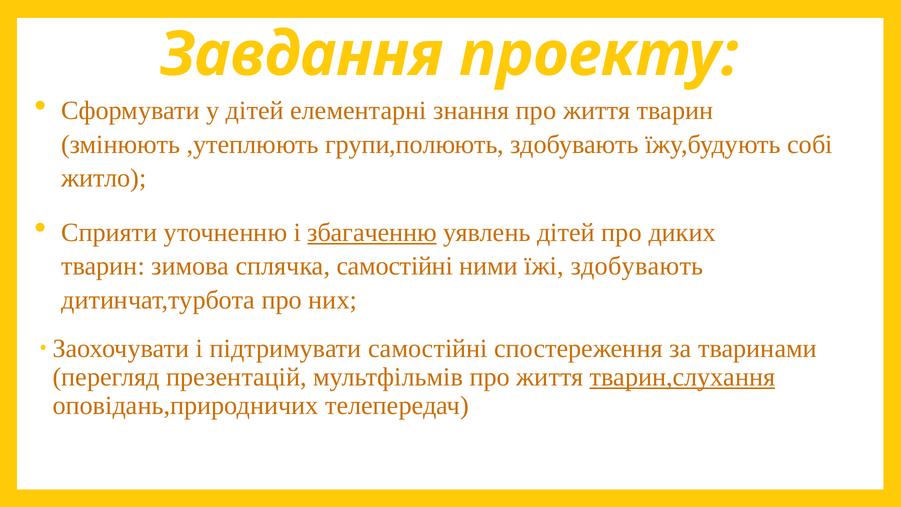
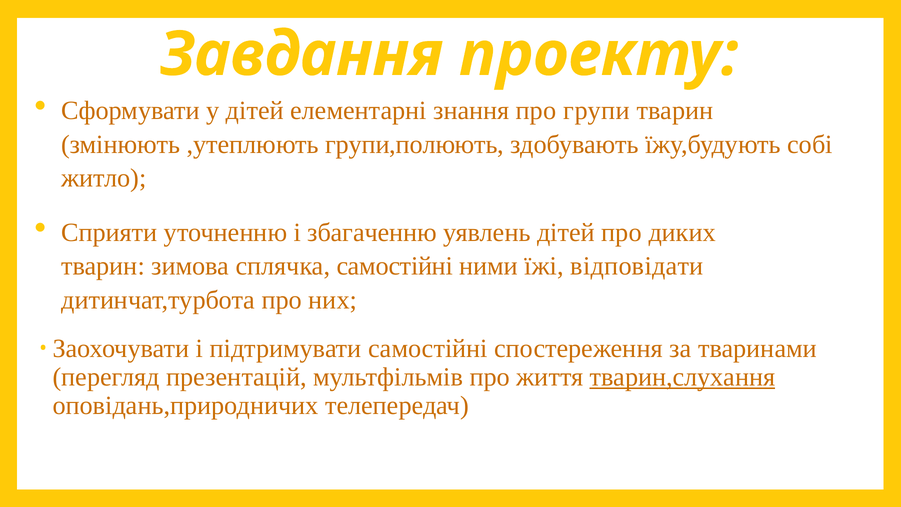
знання про життя: життя -> групи (597, 111)
збагаченню underline: present -> none (372, 232)
їжі здобувають: здобувають -> відповідати (637, 266)
